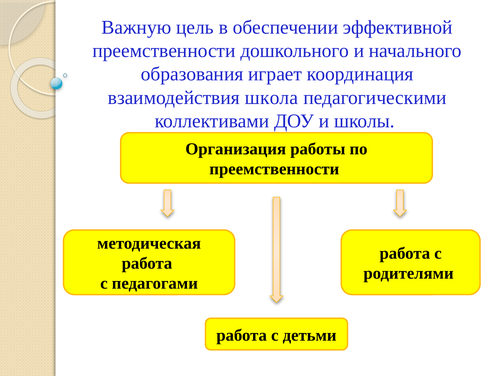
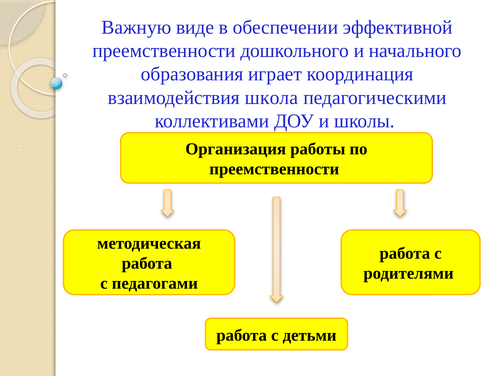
цель: цель -> виде (195, 27)
